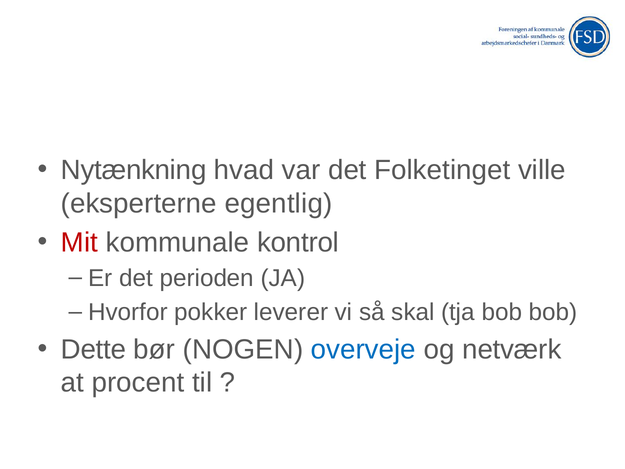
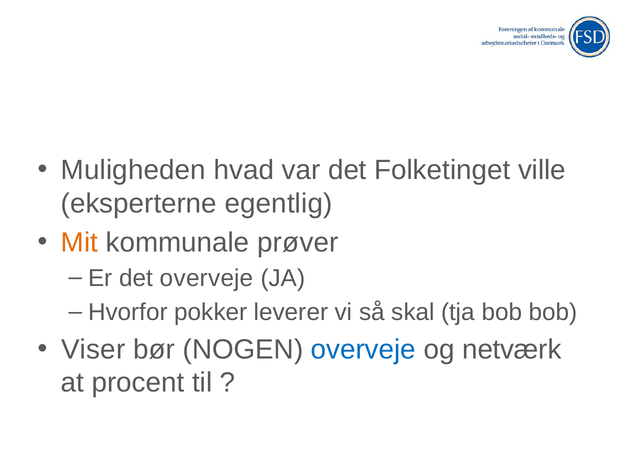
Nytænkning: Nytænkning -> Muligheden (133, 170)
Mit colour: red -> orange (79, 242)
kontrol: kontrol -> prøver (298, 242)
det perioden: perioden -> overveje (207, 278)
Dette: Dette -> Viser (93, 349)
